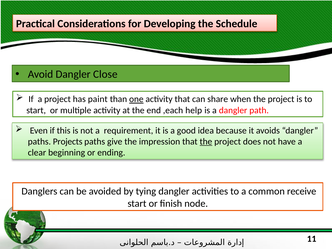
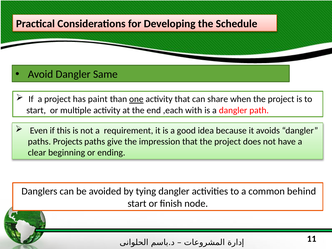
Close: Close -> Same (105, 74)
help: help -> with (194, 110)
the underline: present -> none (206, 142)
receive: receive -> behind (302, 191)
